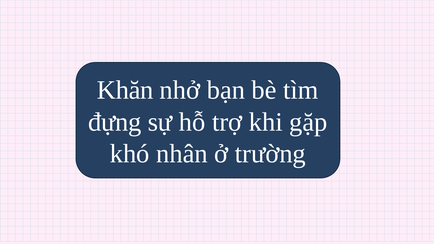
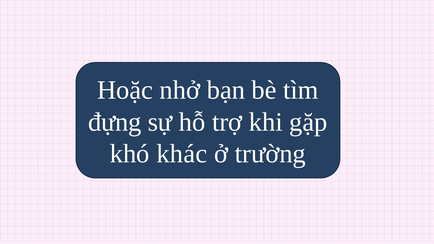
Khăn: Khăn -> Hoặc (125, 90)
nhân: nhân -> khác (182, 154)
